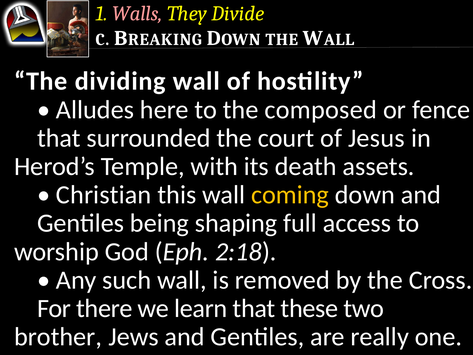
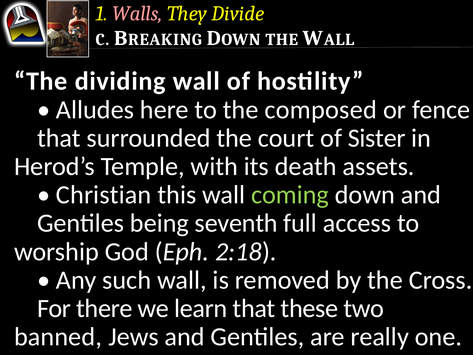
Jesus: Jesus -> Sister (377, 138)
coming colour: yellow -> light green (290, 195)
shaping: shaping -> seventh (236, 223)
brother: brother -> banned (58, 337)
